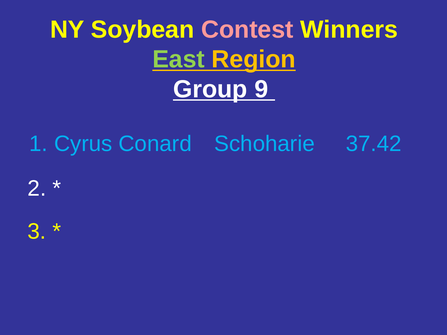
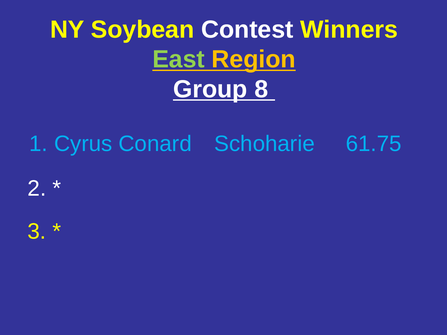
Contest colour: pink -> white (247, 30)
9: 9 -> 8 (261, 89)
37.42: 37.42 -> 61.75 (374, 144)
